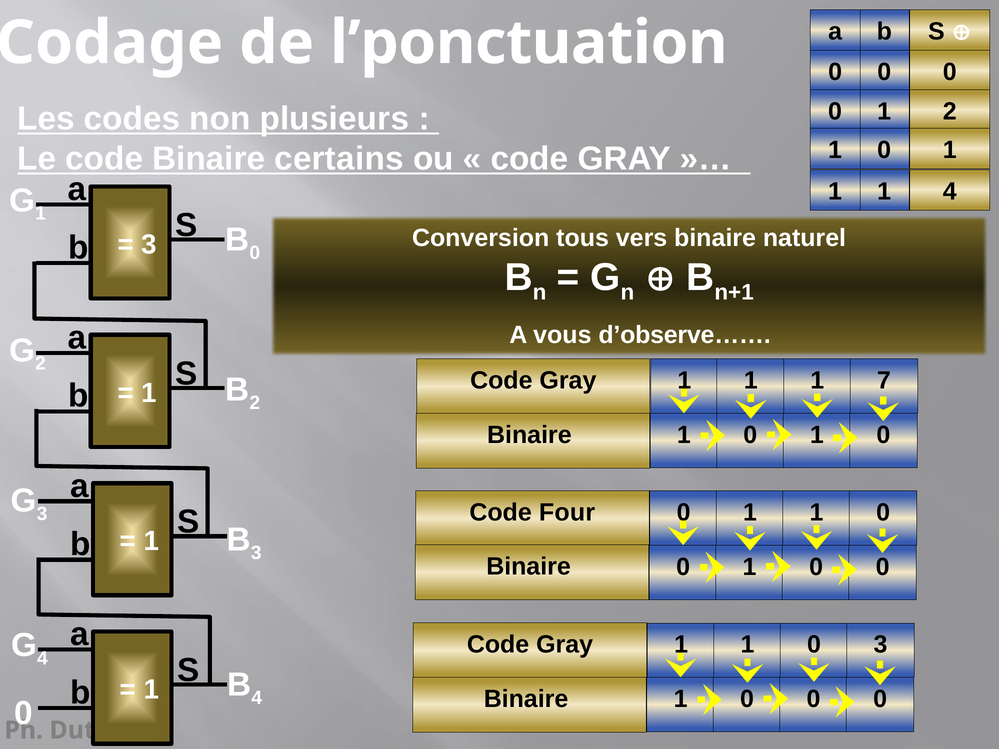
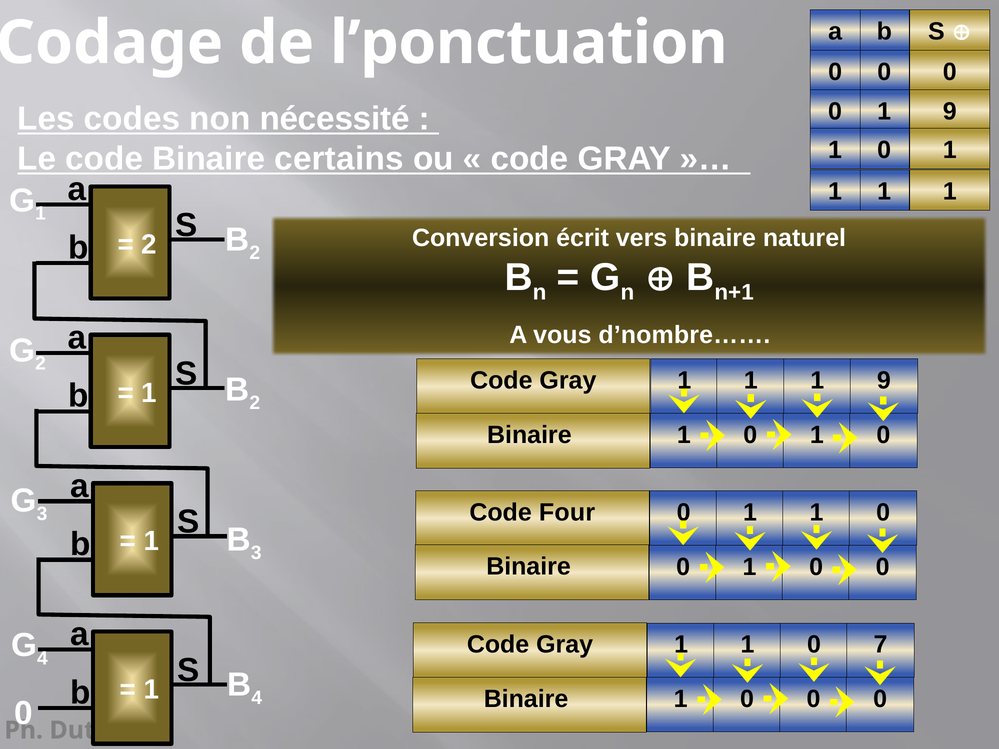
0 2: 2 -> 9 (950, 112)
plusieurs: plusieurs -> nécessité (335, 119)
4: 4 -> 1 (950, 191)
0: 0 -> 2 (255, 253)
tous: tous -> écrit (583, 238)
3: 3 -> 2 (149, 245)
d’observe……: d’observe…… -> d’nombre…… (684, 335)
7: 7 -> 9 (884, 381)
3: 3 -> 7 (881, 645)
